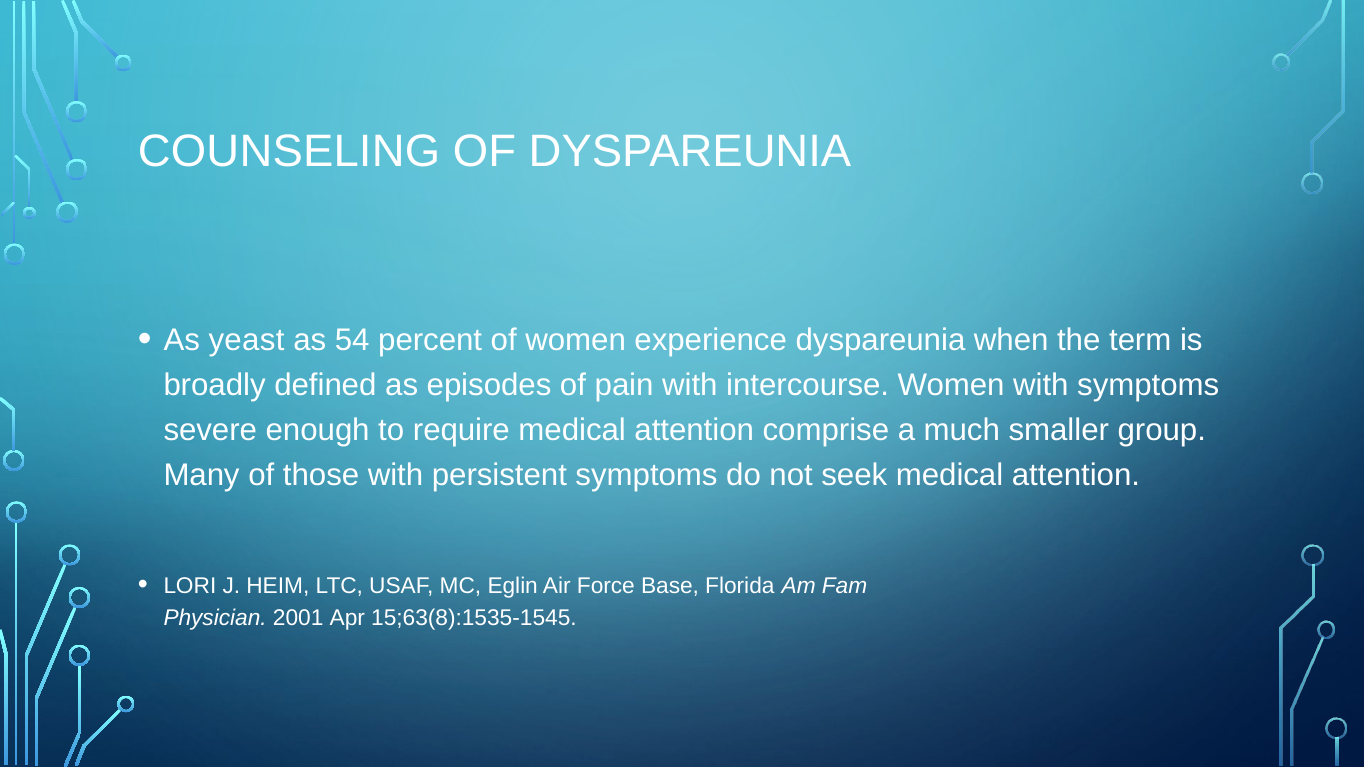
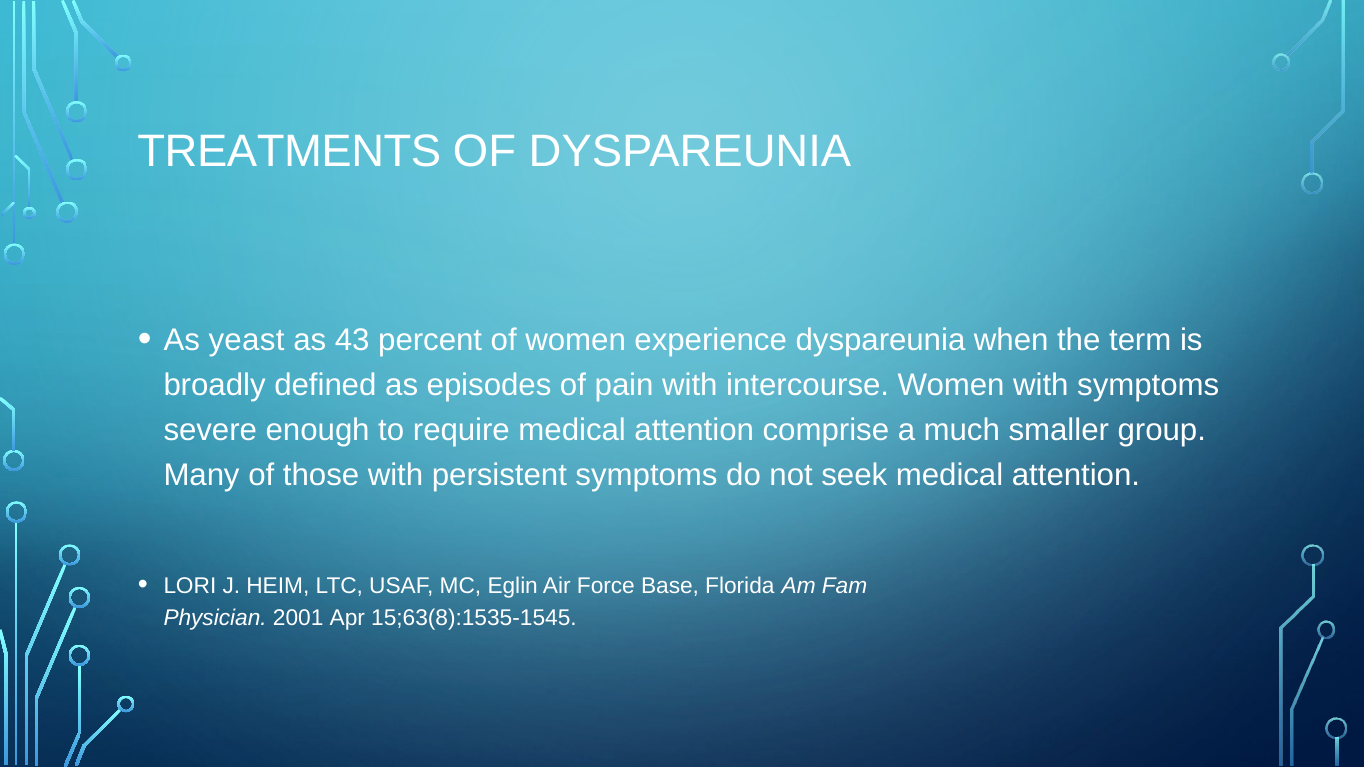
COUNSELING: COUNSELING -> TREATMENTS (289, 152)
54: 54 -> 43 (352, 340)
